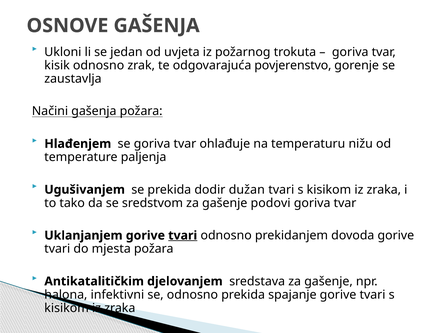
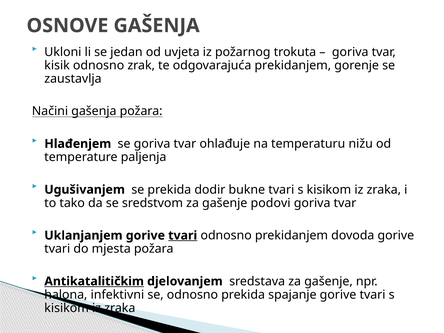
odgovarajuća povjerenstvo: povjerenstvo -> prekidanjem (293, 65)
dužan: dužan -> bukne (247, 190)
Antikatalitičkim underline: none -> present (94, 281)
